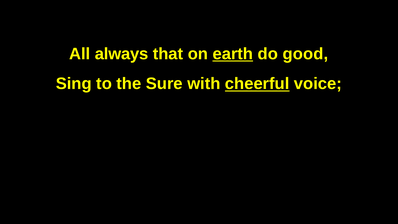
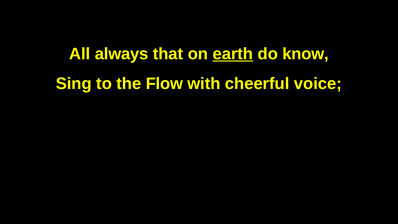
good: good -> know (306, 54)
Sure: Sure -> Flow (164, 84)
cheerful underline: present -> none (257, 84)
